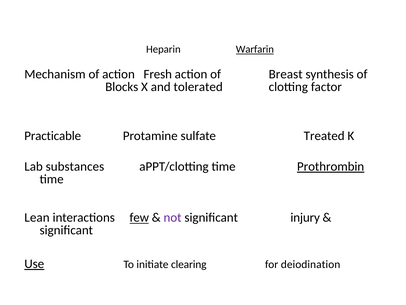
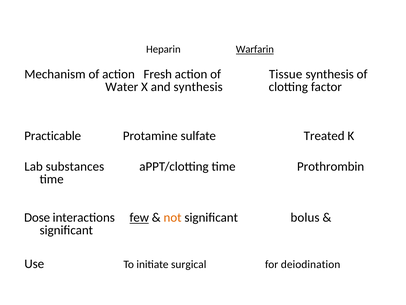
Breast: Breast -> Tissue (286, 74)
Blocks: Blocks -> Water (122, 87)
and tolerated: tolerated -> synthesis (198, 87)
Prothrombin underline: present -> none (331, 166)
Lean: Lean -> Dose (37, 217)
not colour: purple -> orange (173, 217)
injury: injury -> bolus (305, 217)
Use underline: present -> none (34, 263)
clearing: clearing -> surgical (189, 264)
